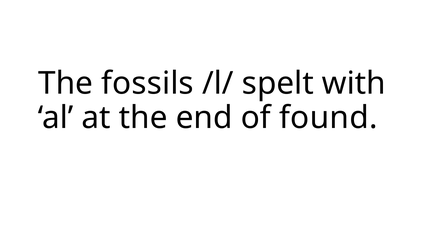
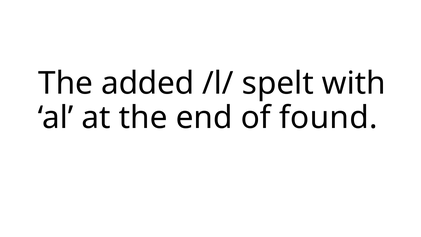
fossils: fossils -> added (148, 83)
